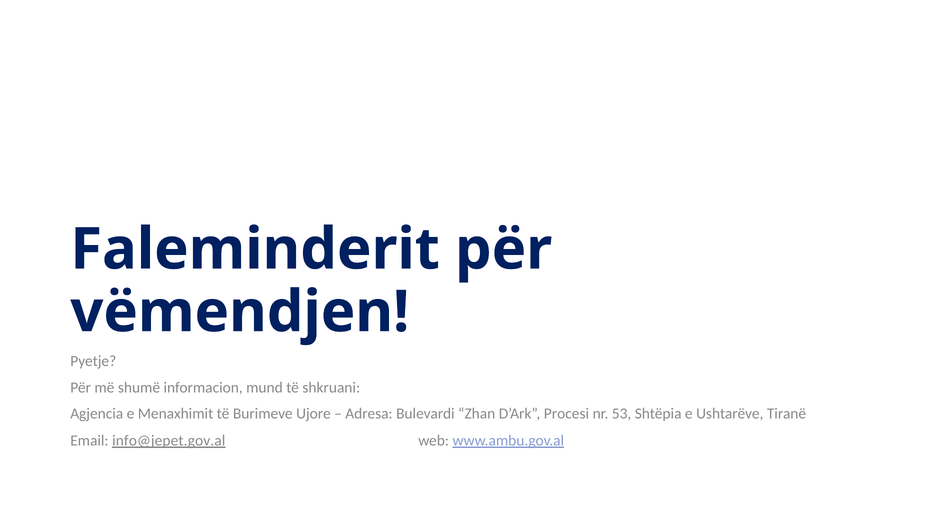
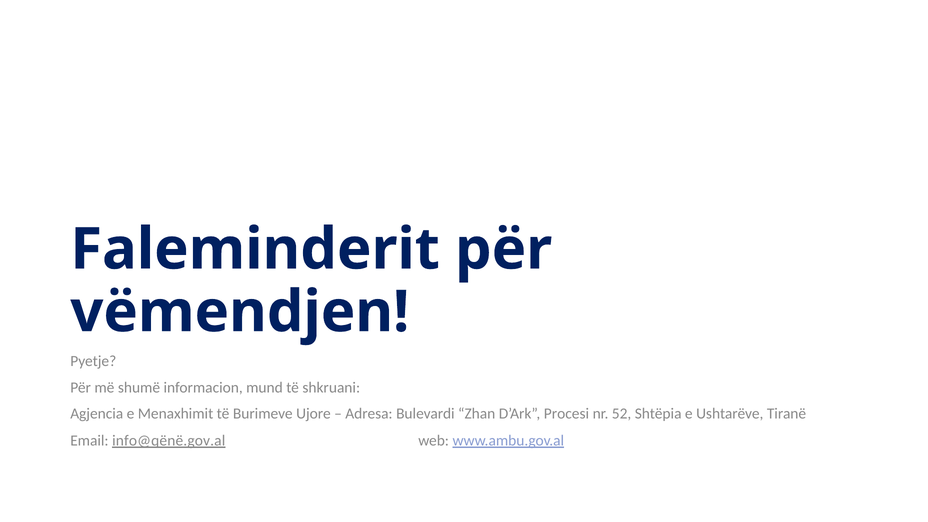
53: 53 -> 52 (622, 414)
info@jepet.gov.al: info@jepet.gov.al -> info@qënë.gov.al (169, 440)
